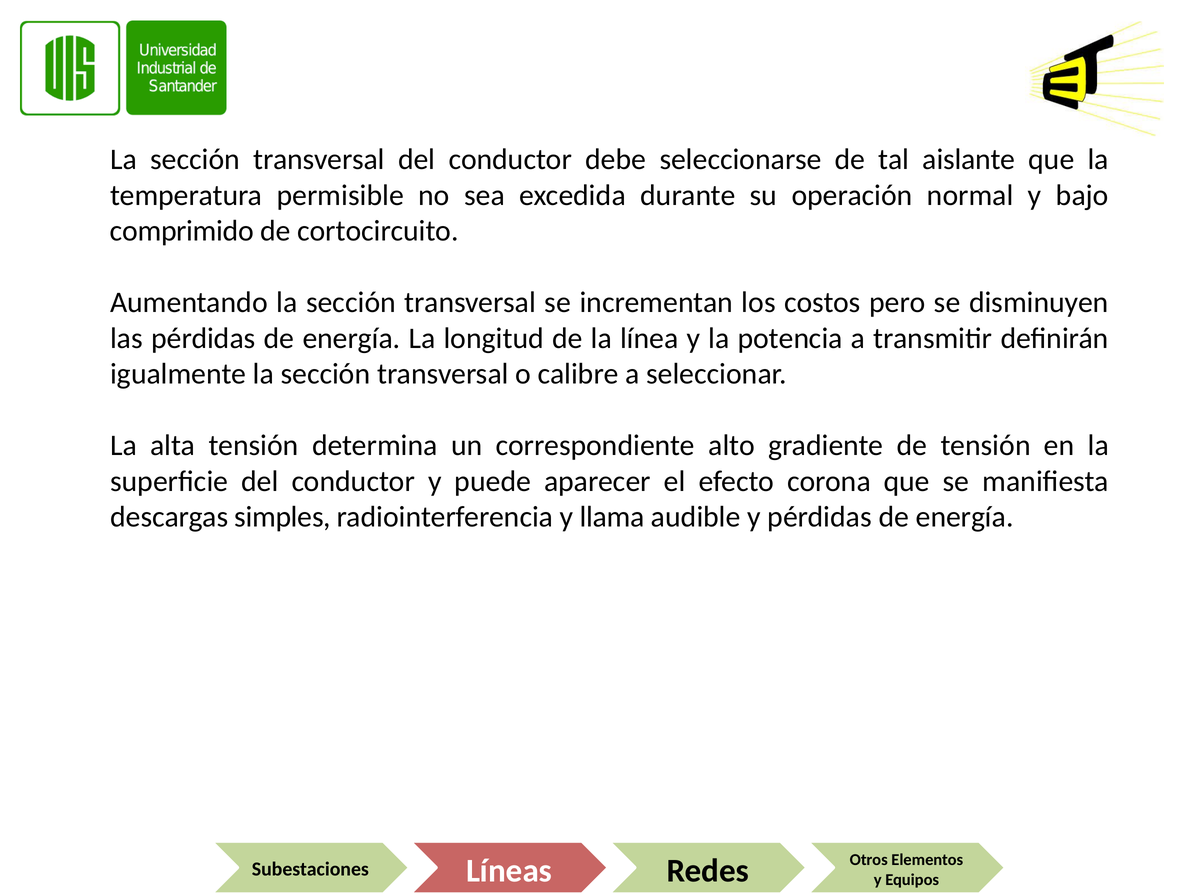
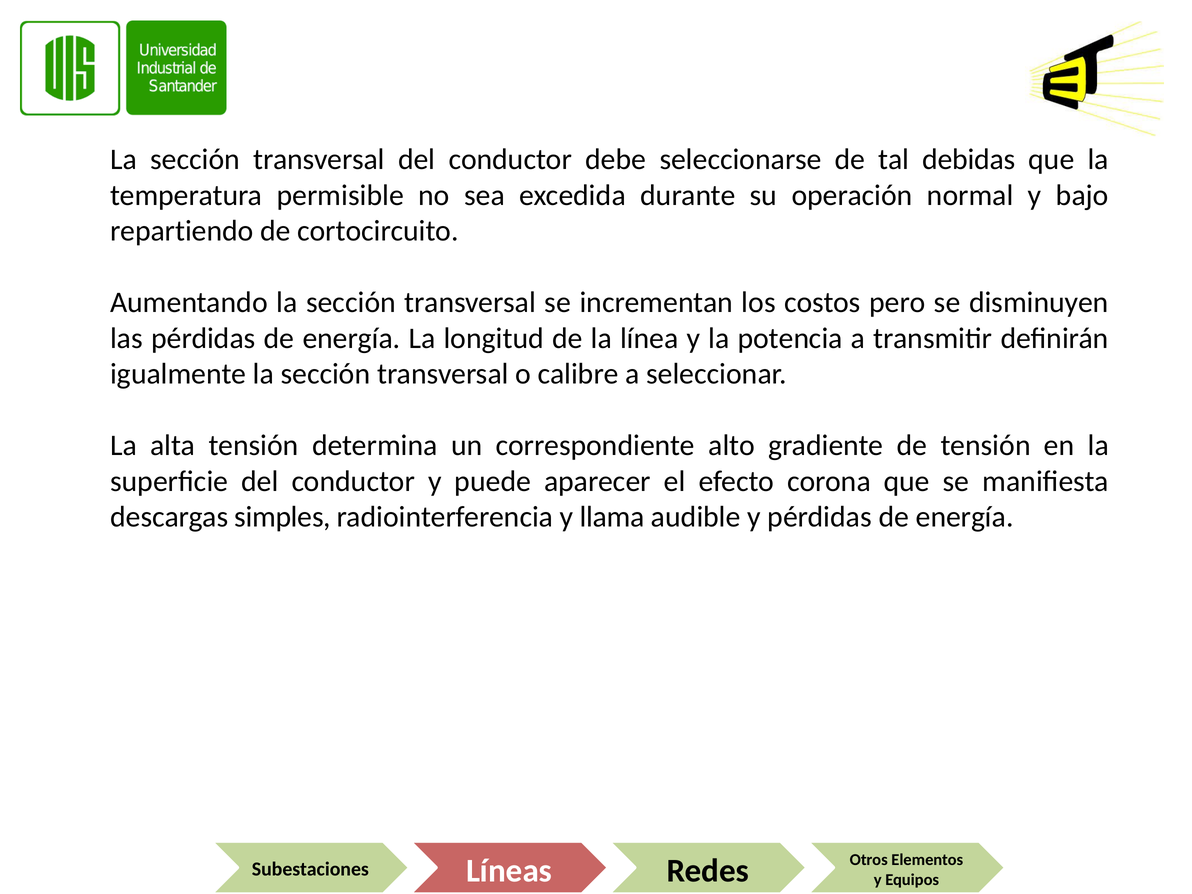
aislante: aislante -> debidas (969, 160)
comprimido: comprimido -> repartiendo (182, 231)
